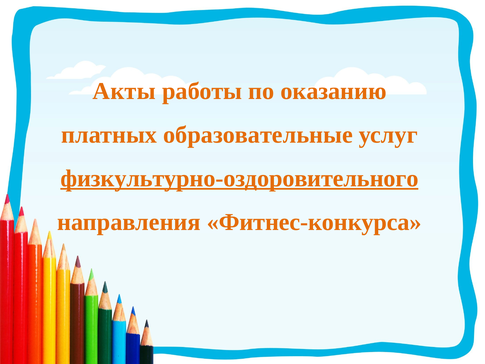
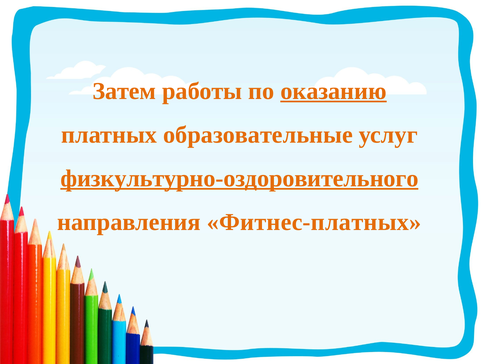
Акты: Акты -> Затем (124, 91)
оказанию underline: none -> present (334, 91)
Фитнес-конкурса: Фитнес-конкурса -> Фитнес-платных (314, 222)
